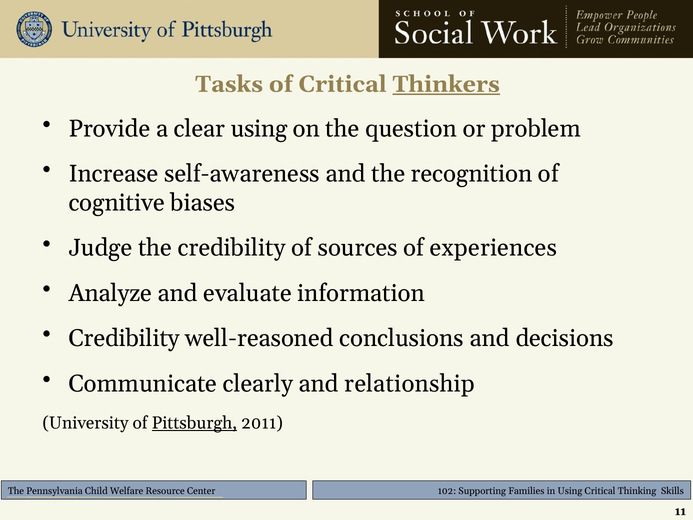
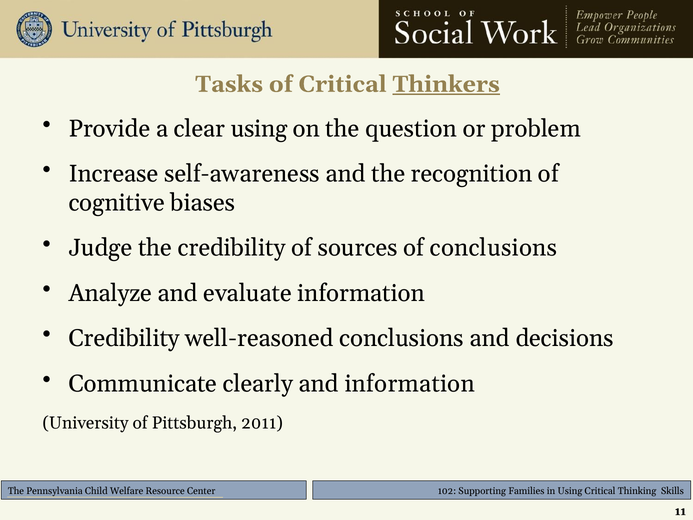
of experiences: experiences -> conclusions (494, 248)
and relationship: relationship -> information (410, 383)
Pittsburgh underline: present -> none (194, 423)
